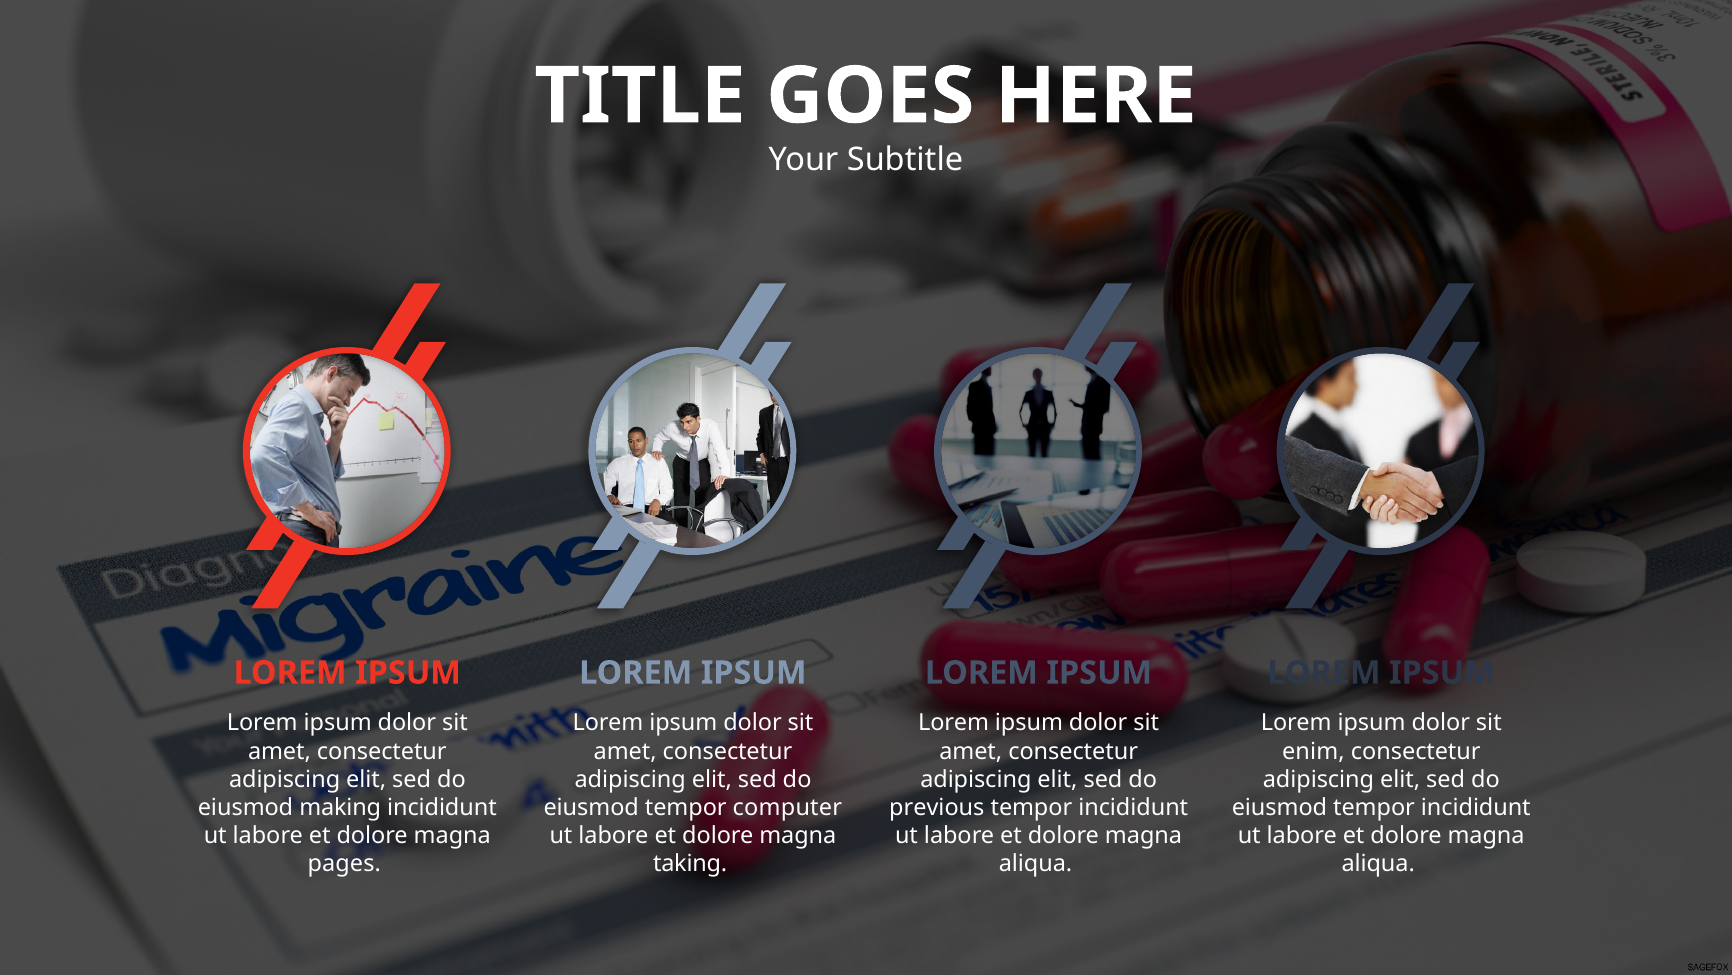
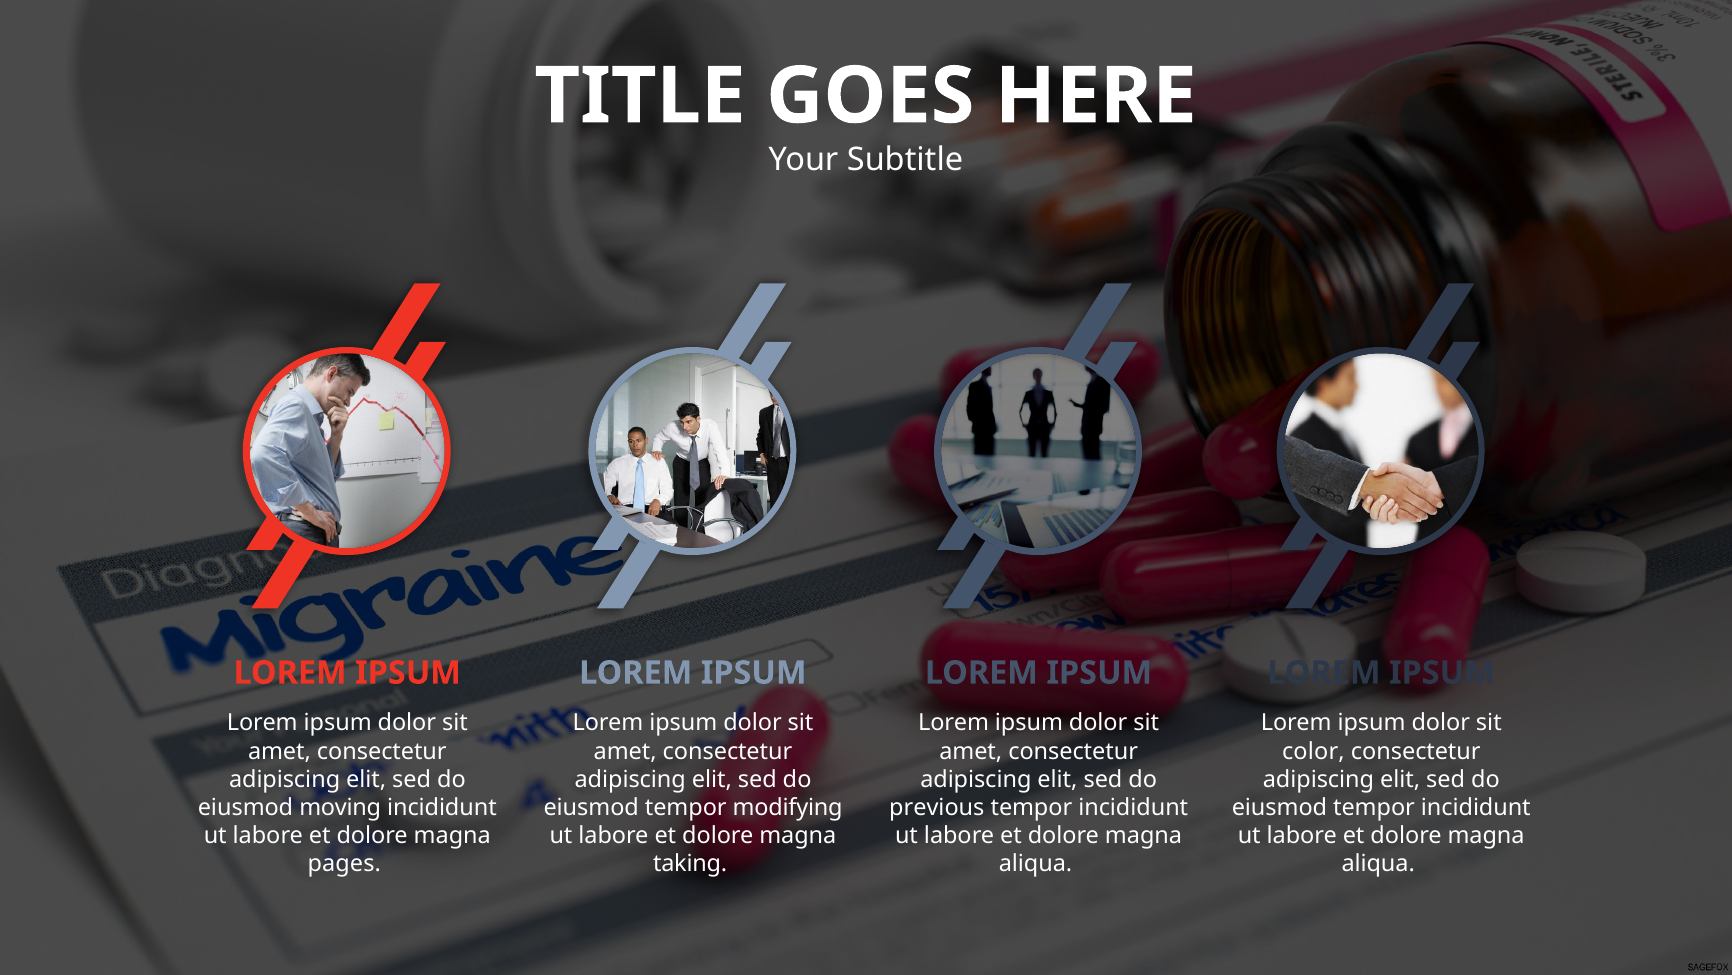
enim: enim -> color (1313, 751)
making: making -> moving (340, 807)
computer: computer -> modifying (788, 807)
